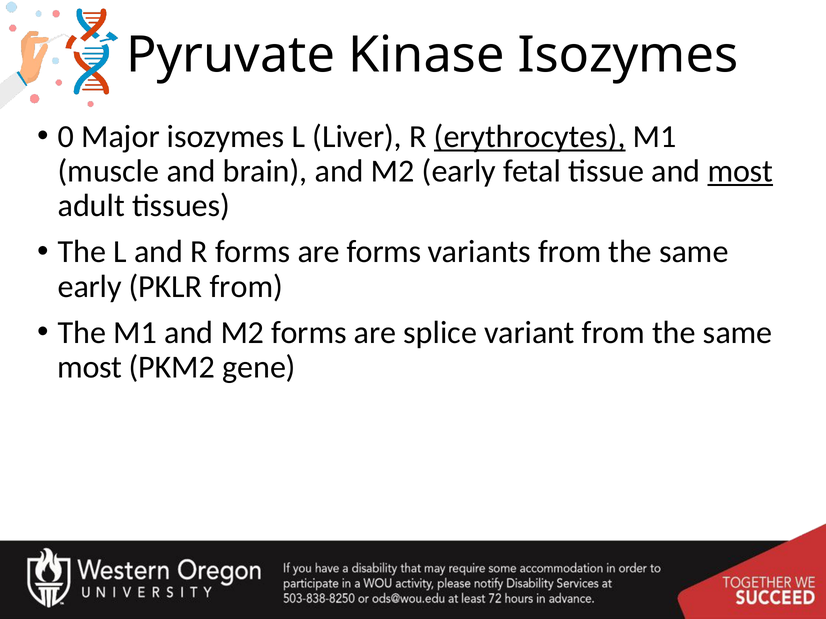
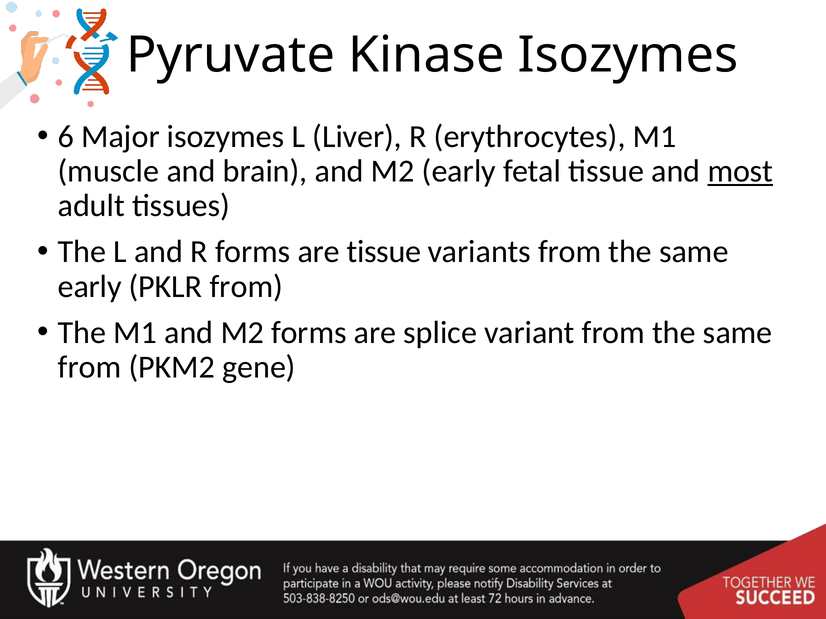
0: 0 -> 6 (66, 137)
erythrocytes underline: present -> none (530, 137)
are forms: forms -> tissue (384, 252)
most: most -> from (90, 367)
